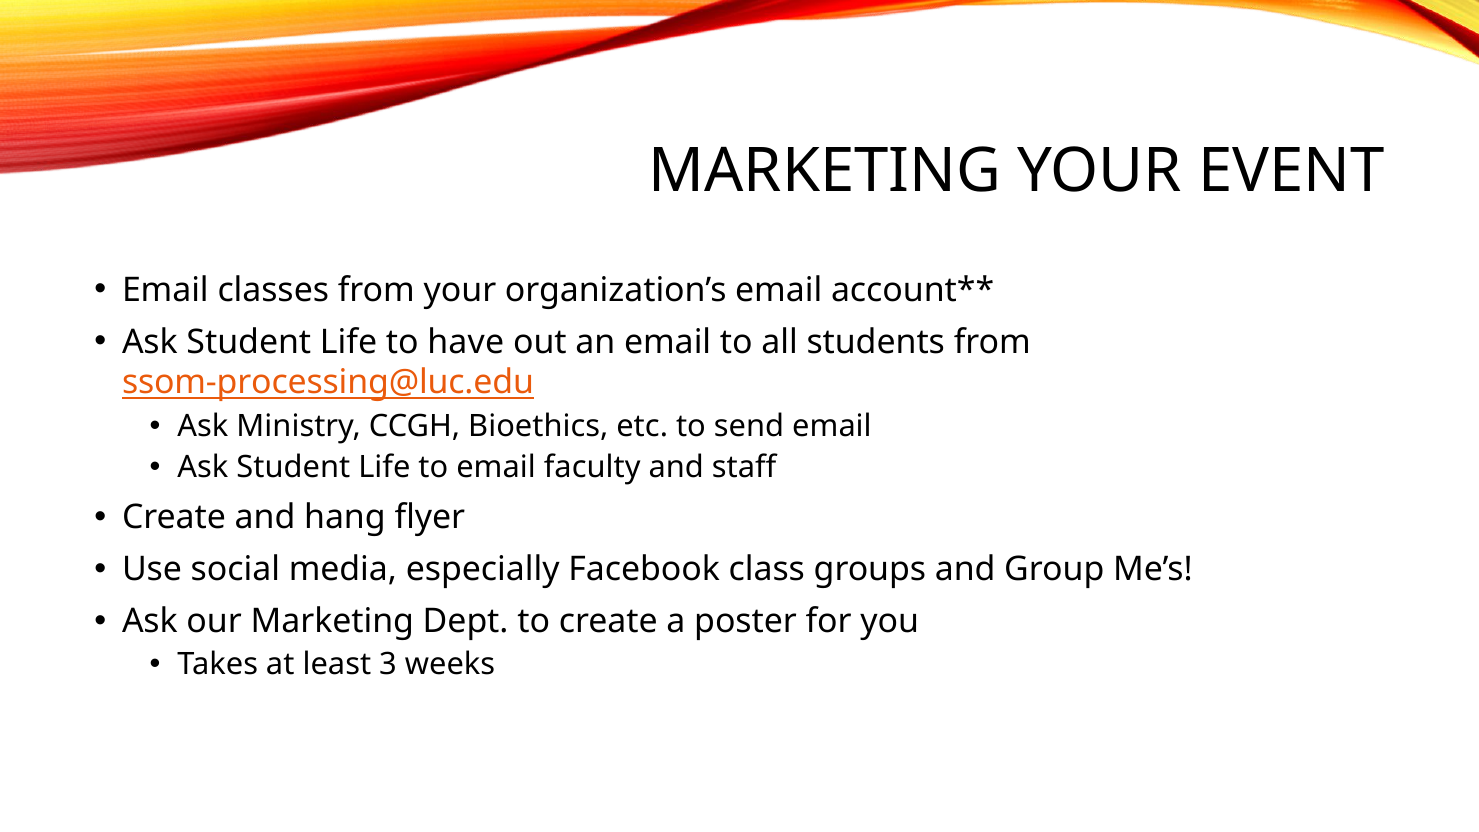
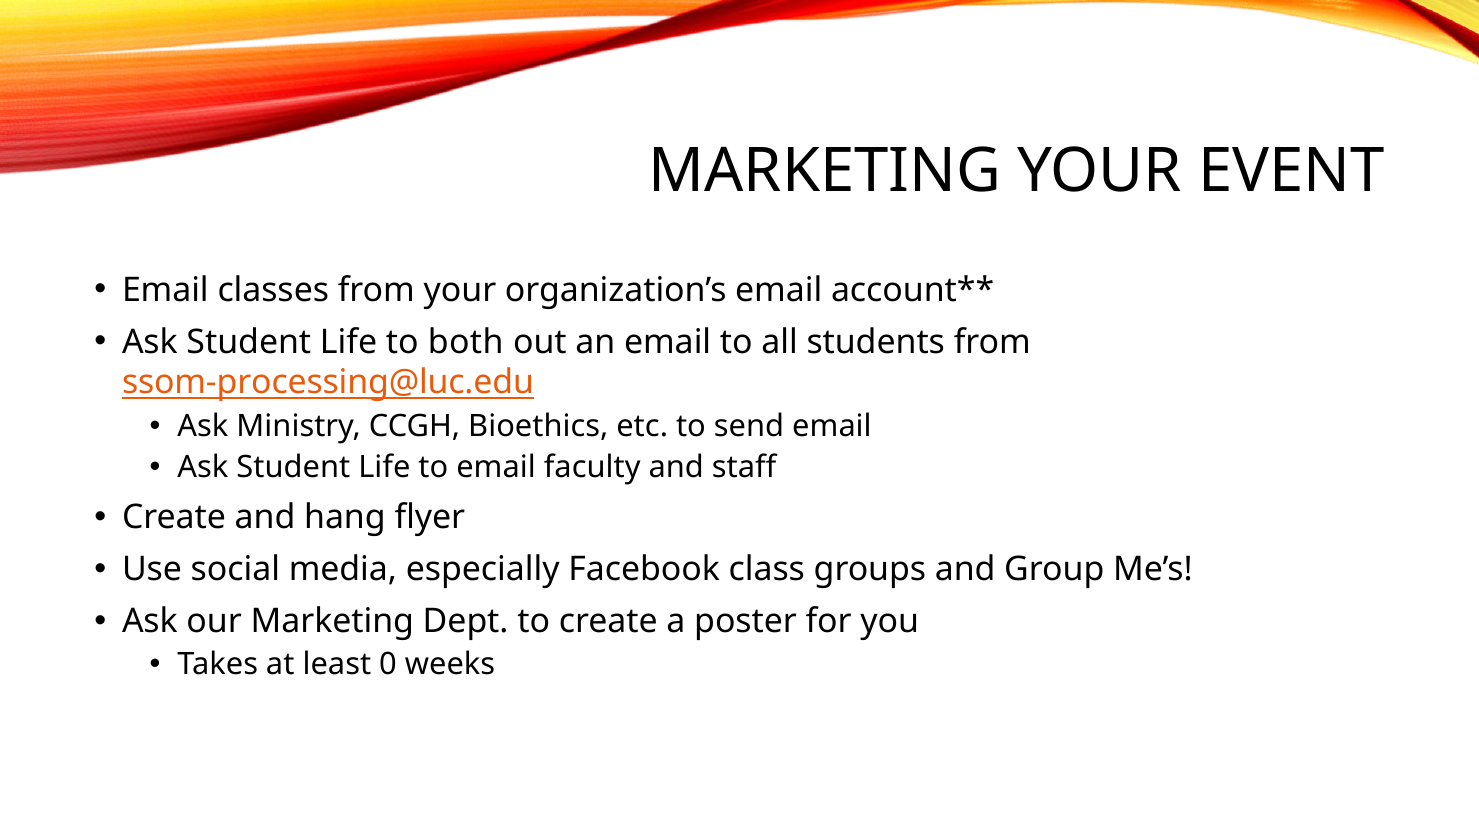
have: have -> both (466, 342)
3: 3 -> 0 (388, 664)
